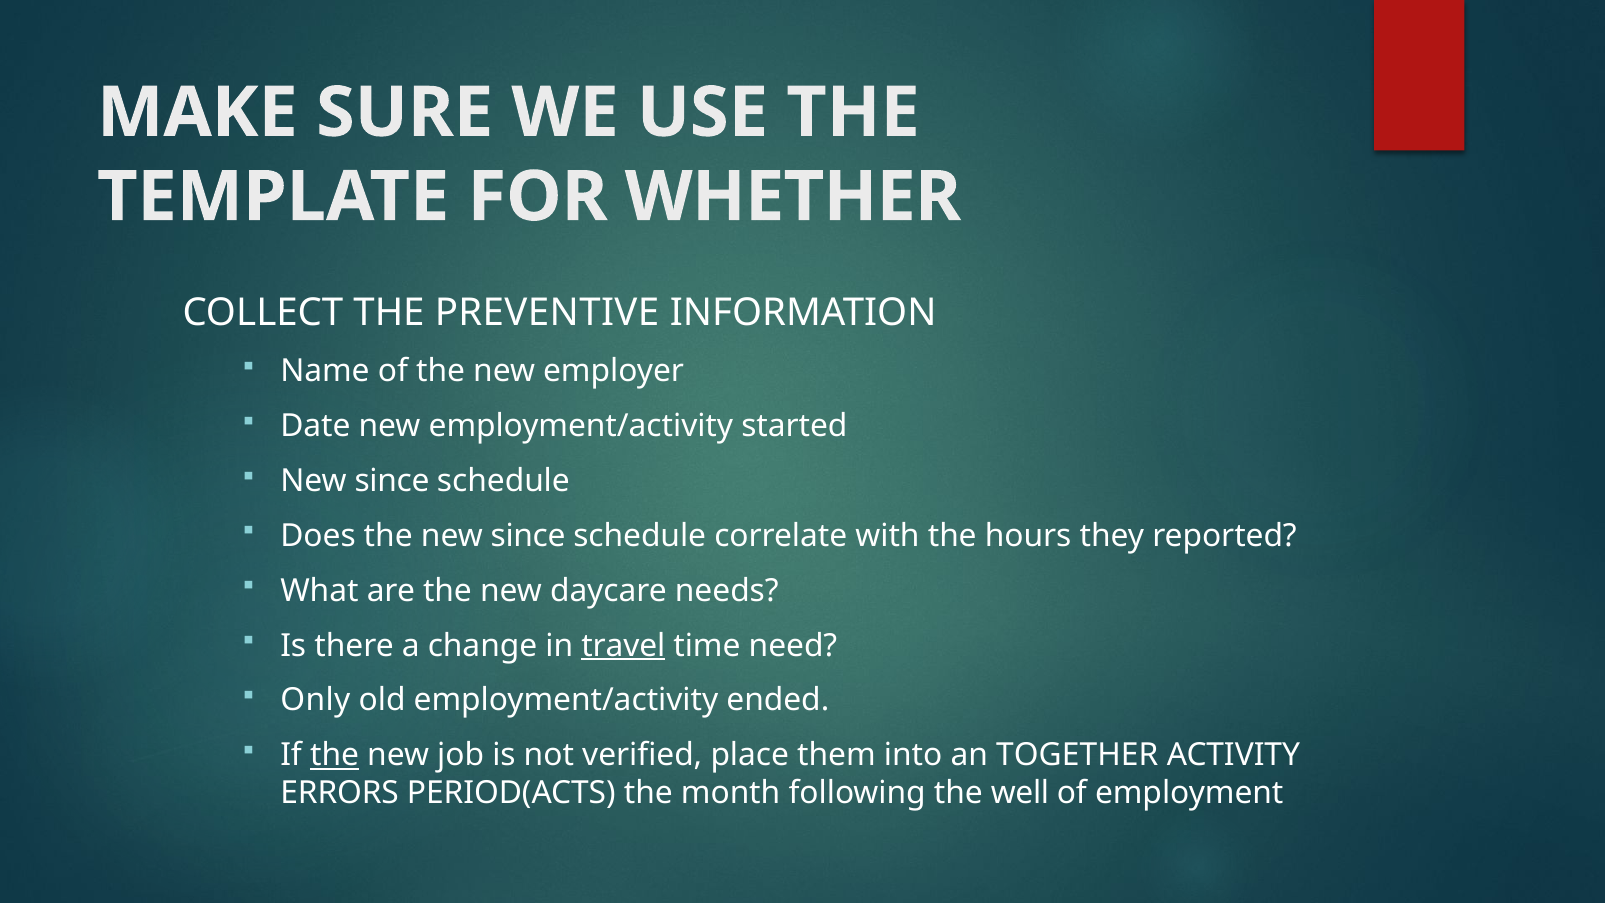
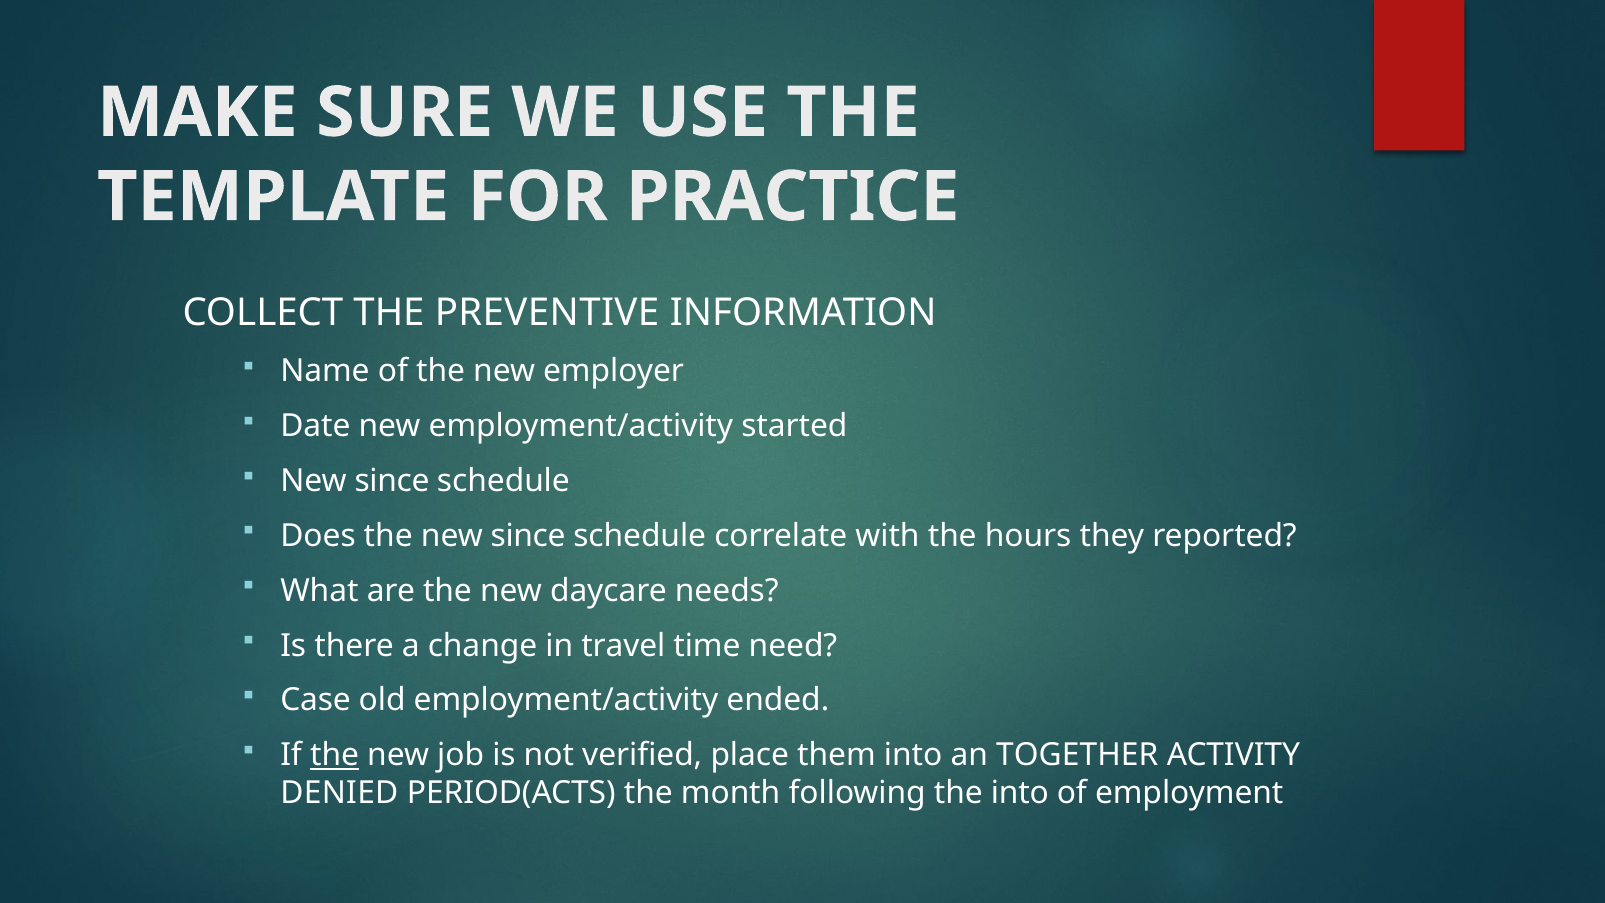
WHETHER: WHETHER -> PRACTICE (793, 197)
travel underline: present -> none (623, 646)
Only: Only -> Case (316, 700)
ERRORS: ERRORS -> DENIED (339, 793)
the well: well -> into (1020, 793)
